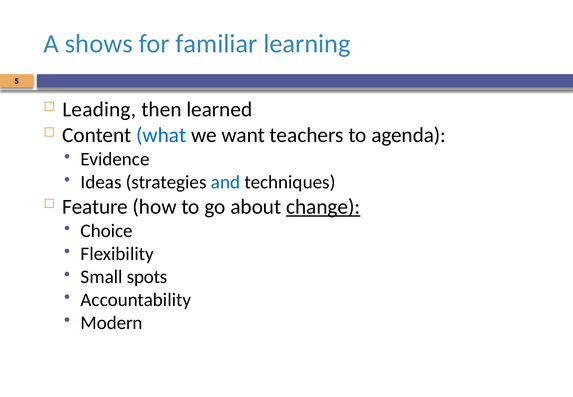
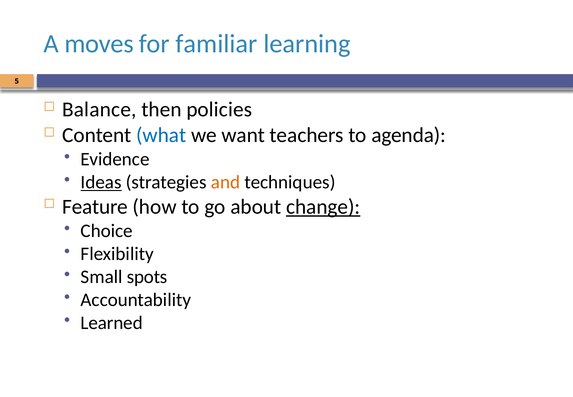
shows: shows -> moves (99, 44)
Leading: Leading -> Balance (99, 109)
learned: learned -> policies (219, 109)
Ideas underline: none -> present (101, 182)
and colour: blue -> orange (225, 182)
Modern: Modern -> Learned (112, 323)
